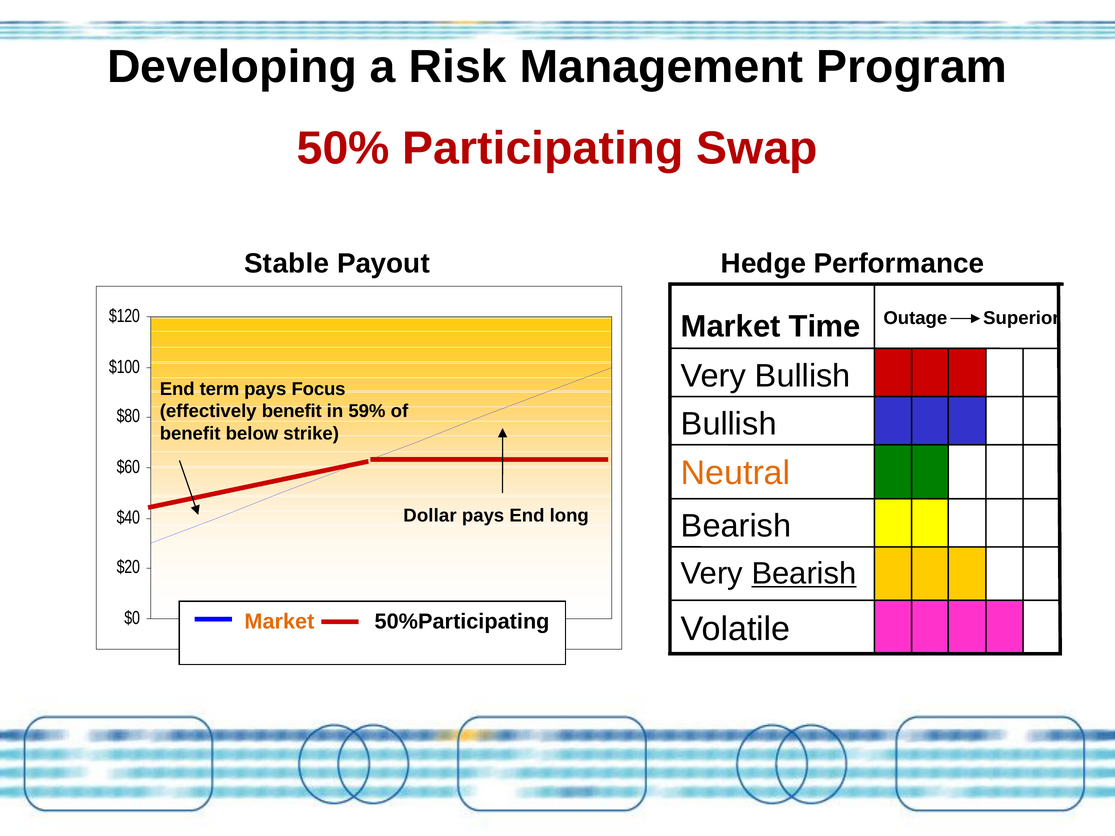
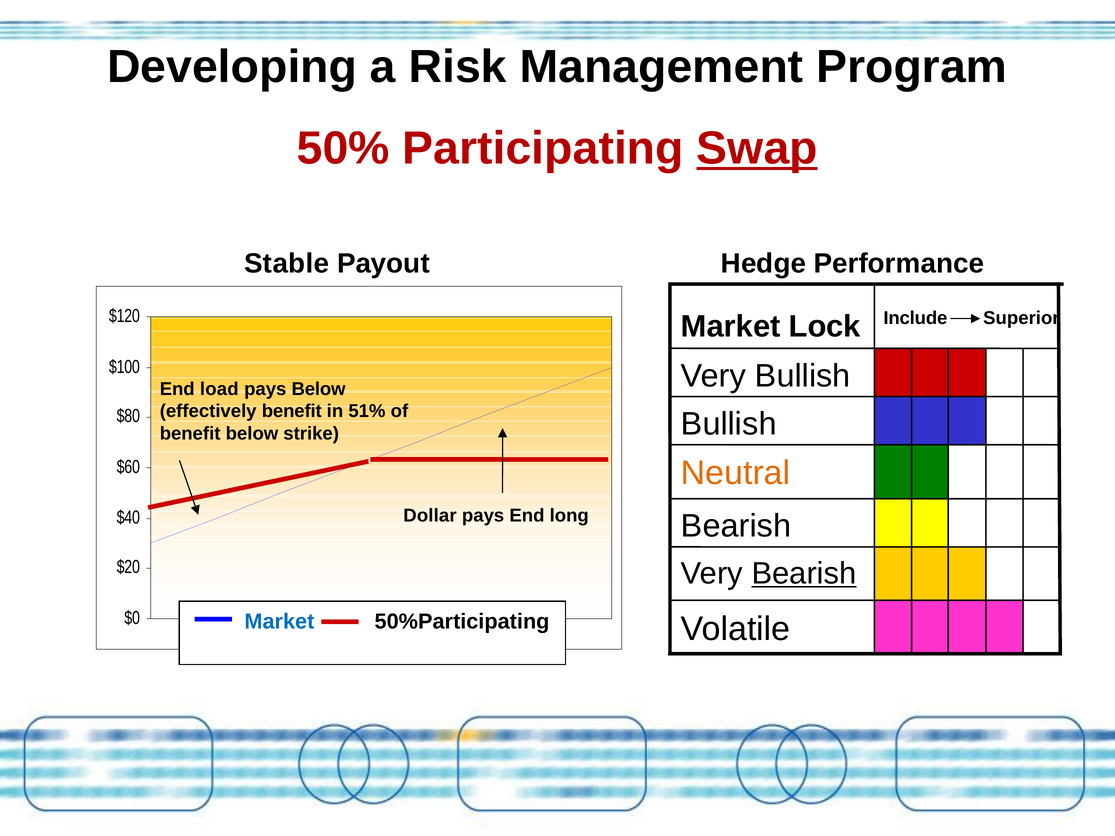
Swap underline: none -> present (757, 149)
Outage: Outage -> Include (915, 318)
Time: Time -> Lock (825, 327)
term: term -> load (219, 389)
pays Focus: Focus -> Below (319, 389)
59%: 59% -> 51% (367, 411)
Market colour: orange -> blue (279, 622)
